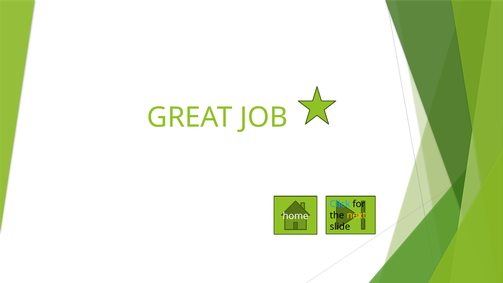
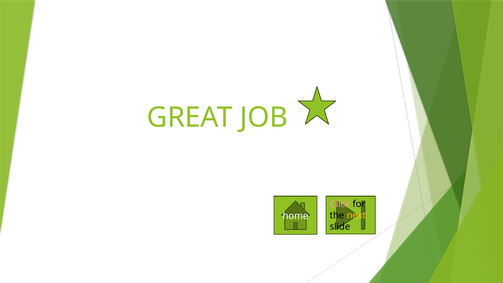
Click colour: light blue -> pink (340, 204)
